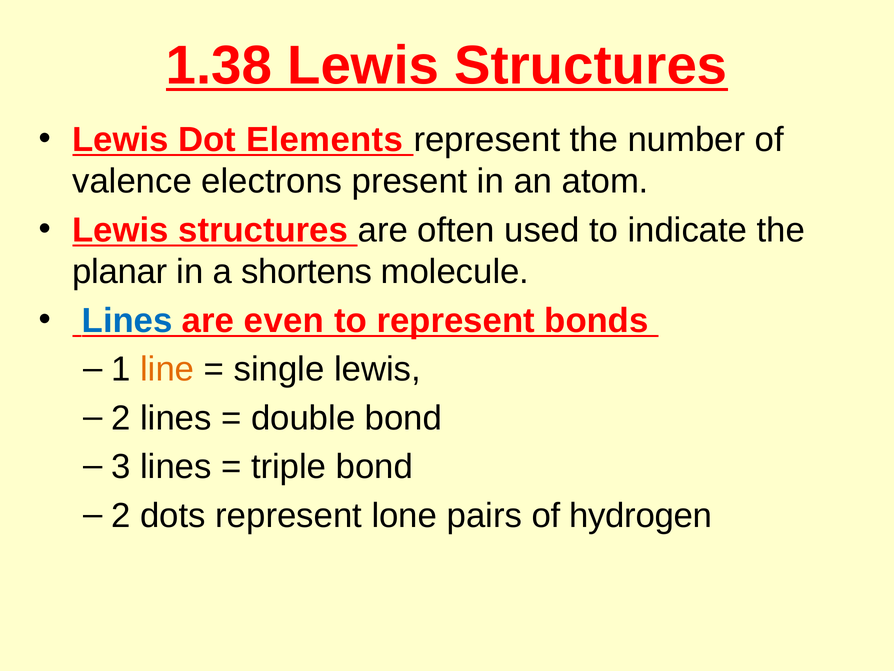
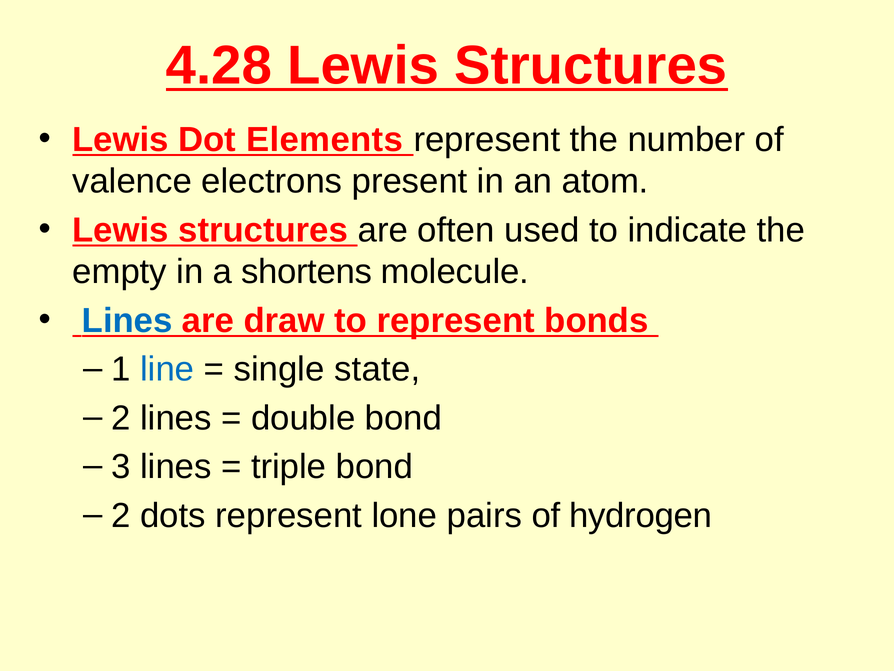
1.38: 1.38 -> 4.28 (219, 66)
planar: planar -> empty (120, 272)
even: even -> draw (284, 320)
line colour: orange -> blue (167, 369)
single lewis: lewis -> state (377, 369)
